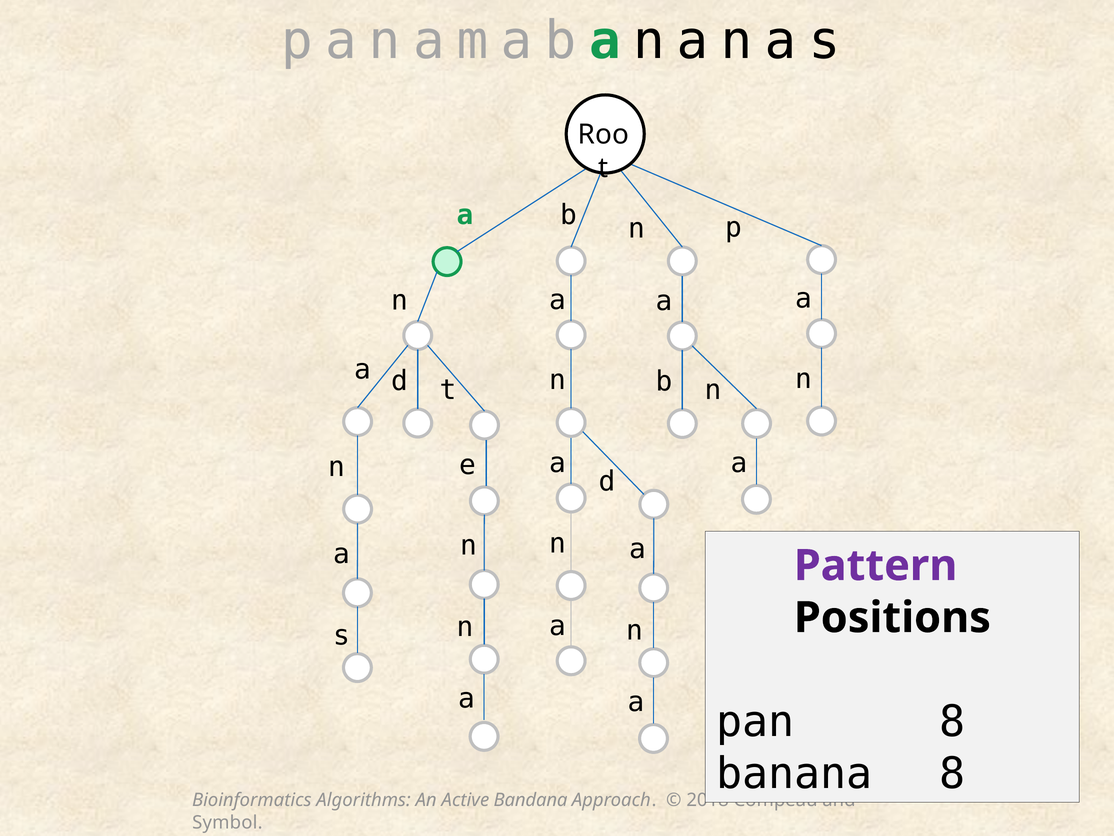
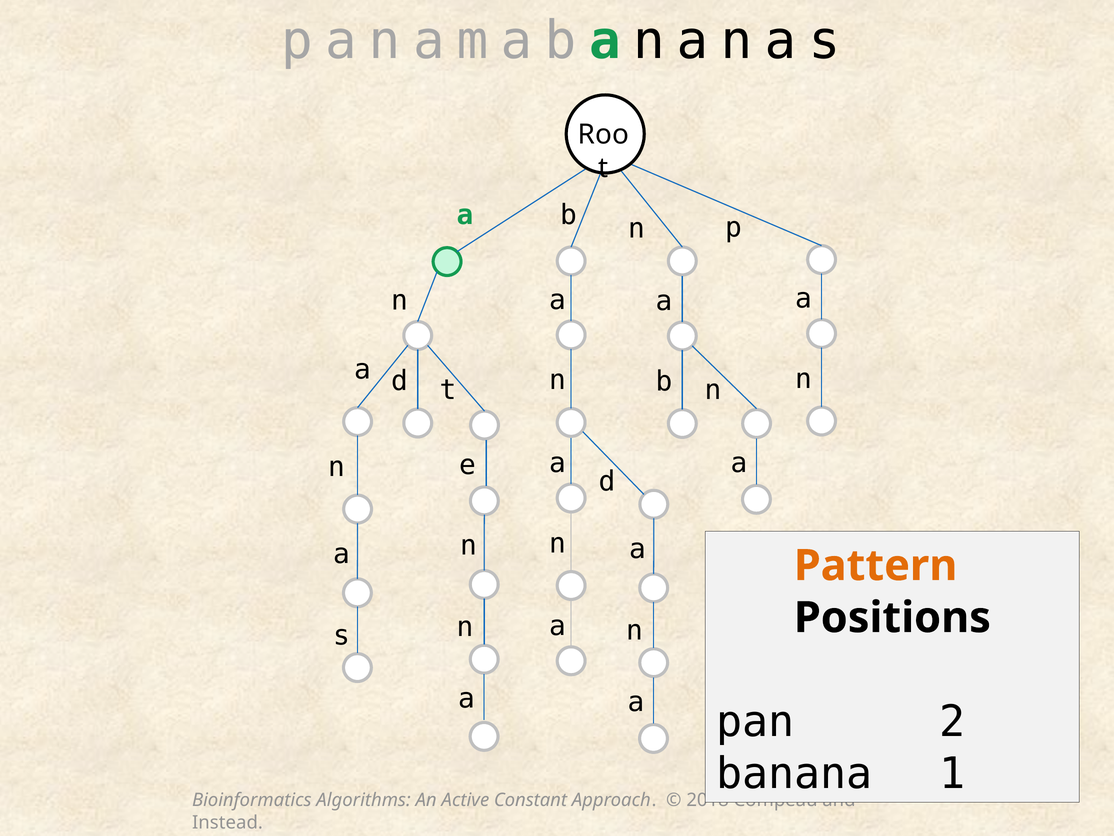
Pattern colour: purple -> orange (876, 565)
pan 8: 8 -> 2 (952, 721)
banana 8: 8 -> 1 (952, 773)
Bandana: Bandana -> Constant (530, 800)
Symbol: Symbol -> Instead (227, 822)
